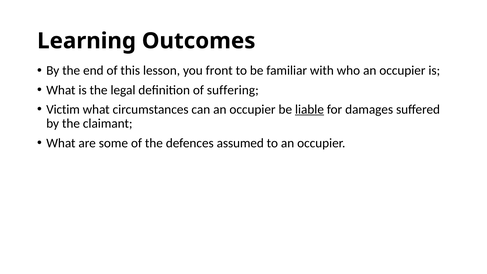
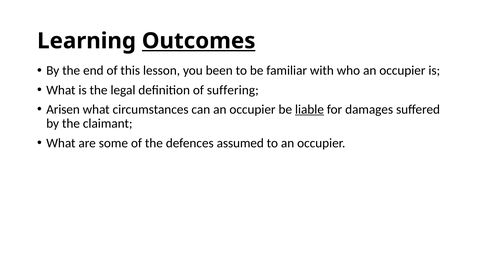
Outcomes underline: none -> present (199, 41)
front: front -> been (219, 71)
Victim: Victim -> Arisen (63, 109)
